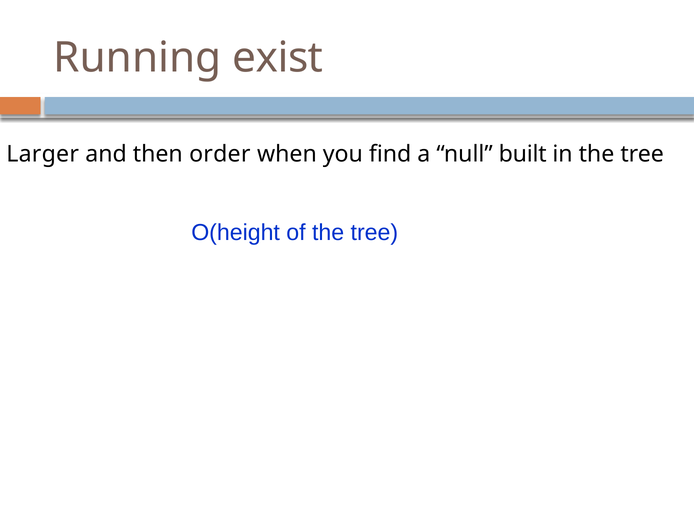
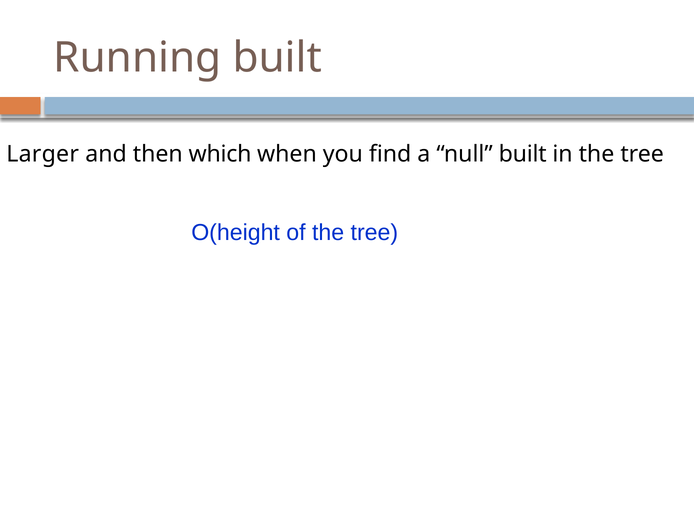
Running exist: exist -> built (277, 58)
order: order -> which (220, 154)
